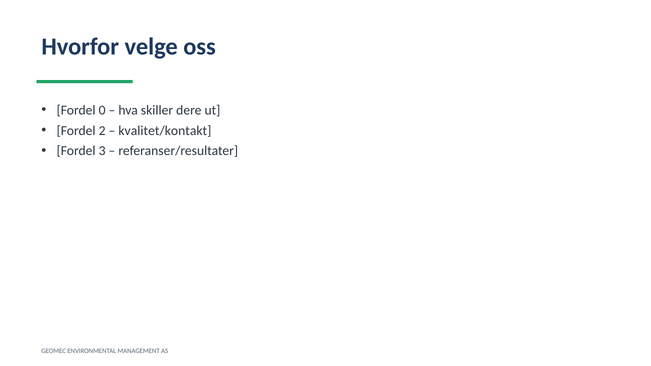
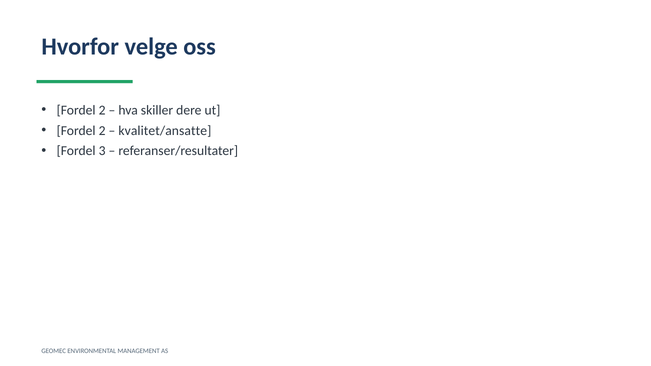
0: 0 -> 2 (102, 110)
kvalitet/kontakt: kvalitet/kontakt -> kvalitet/ansatte (165, 131)
